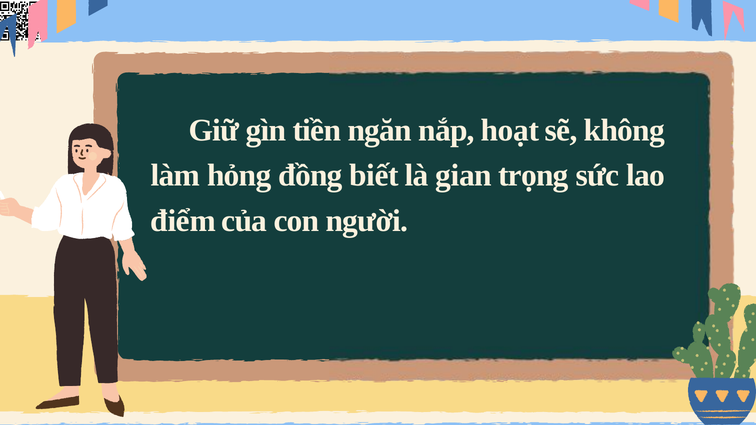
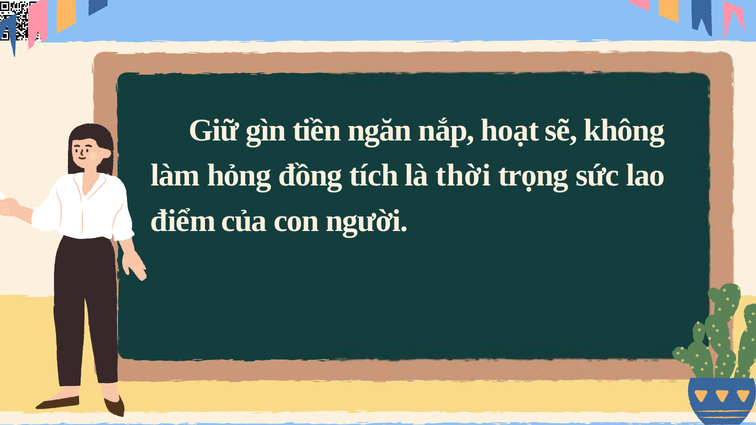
biết: biết -> tích (374, 176)
gian: gian -> thời (463, 176)
